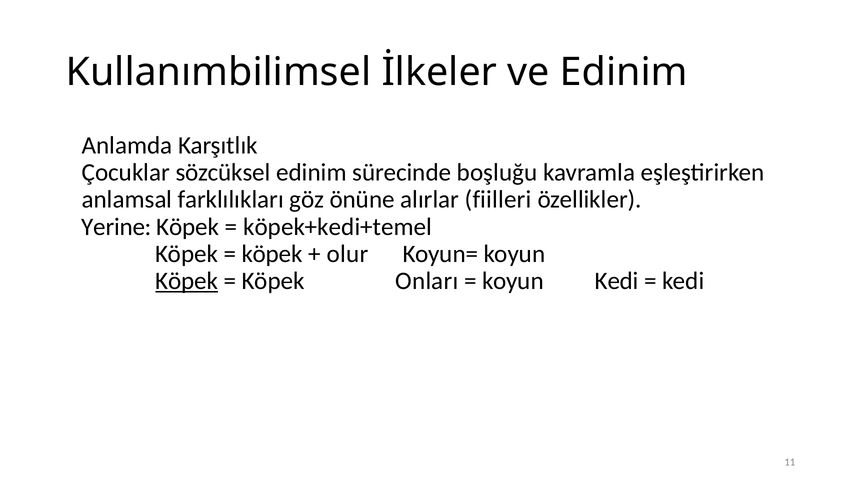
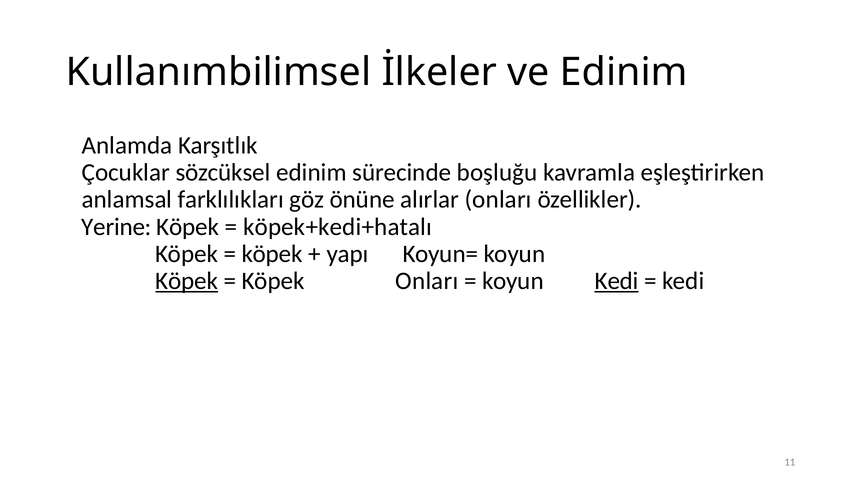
alırlar fiilleri: fiilleri -> onları (498, 200)
köpek+kedi+temel: köpek+kedi+temel -> köpek+kedi+hatalı (338, 227)
olur: olur -> yapı (348, 254)
Kedi underline: none -> present (617, 281)
